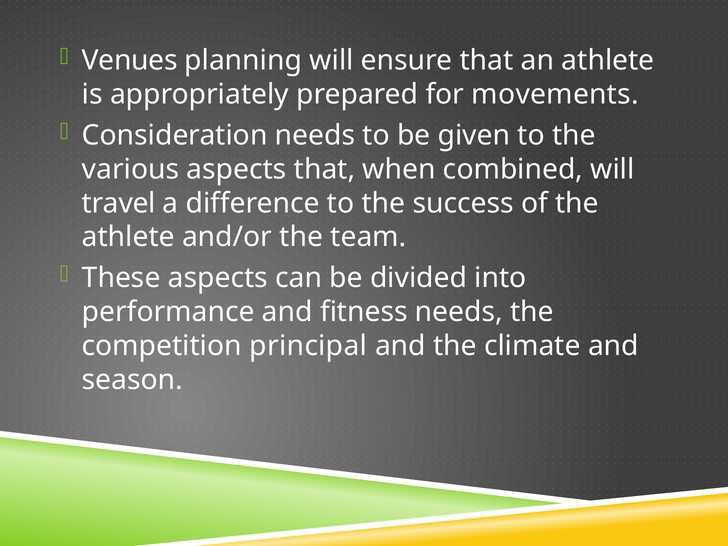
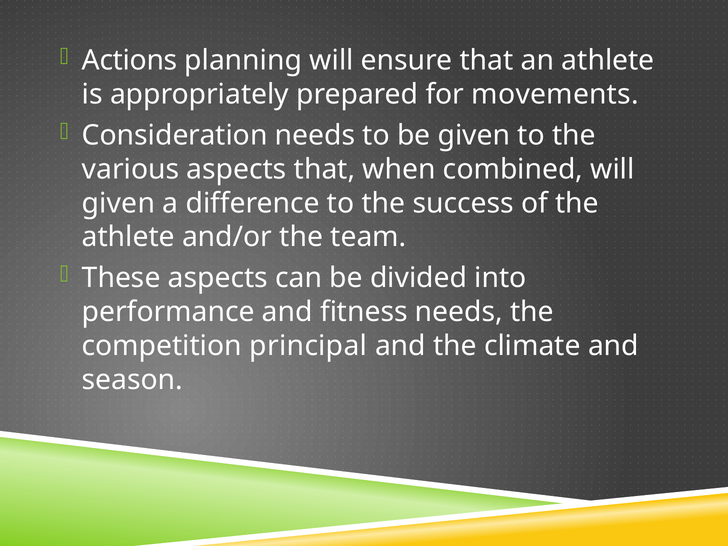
Venues: Venues -> Actions (130, 61)
travel: travel -> given (118, 203)
